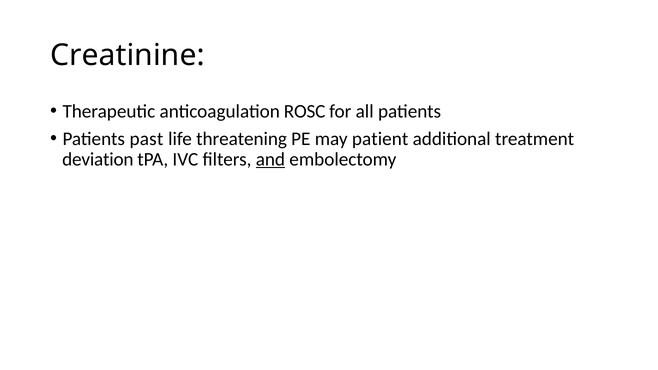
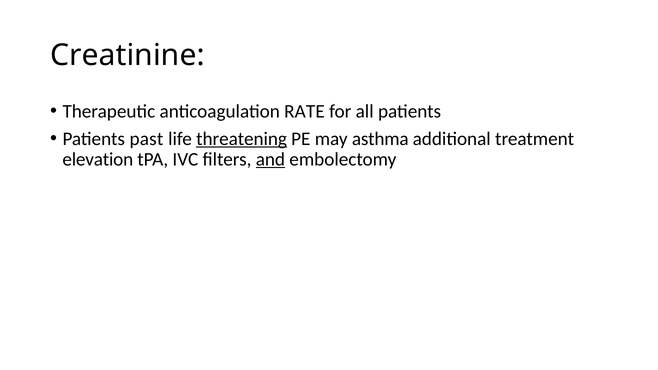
ROSC: ROSC -> RATE (304, 111)
threatening underline: none -> present (242, 139)
patient: patient -> asthma (380, 139)
deviation: deviation -> elevation (98, 159)
